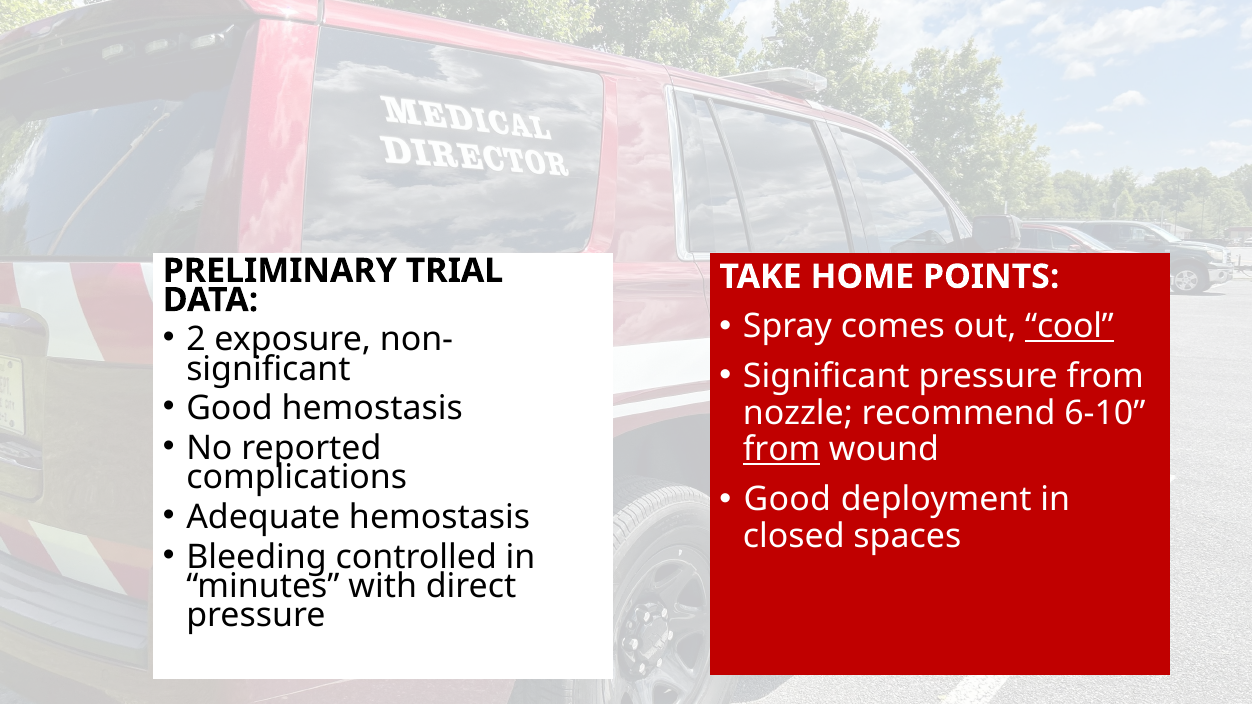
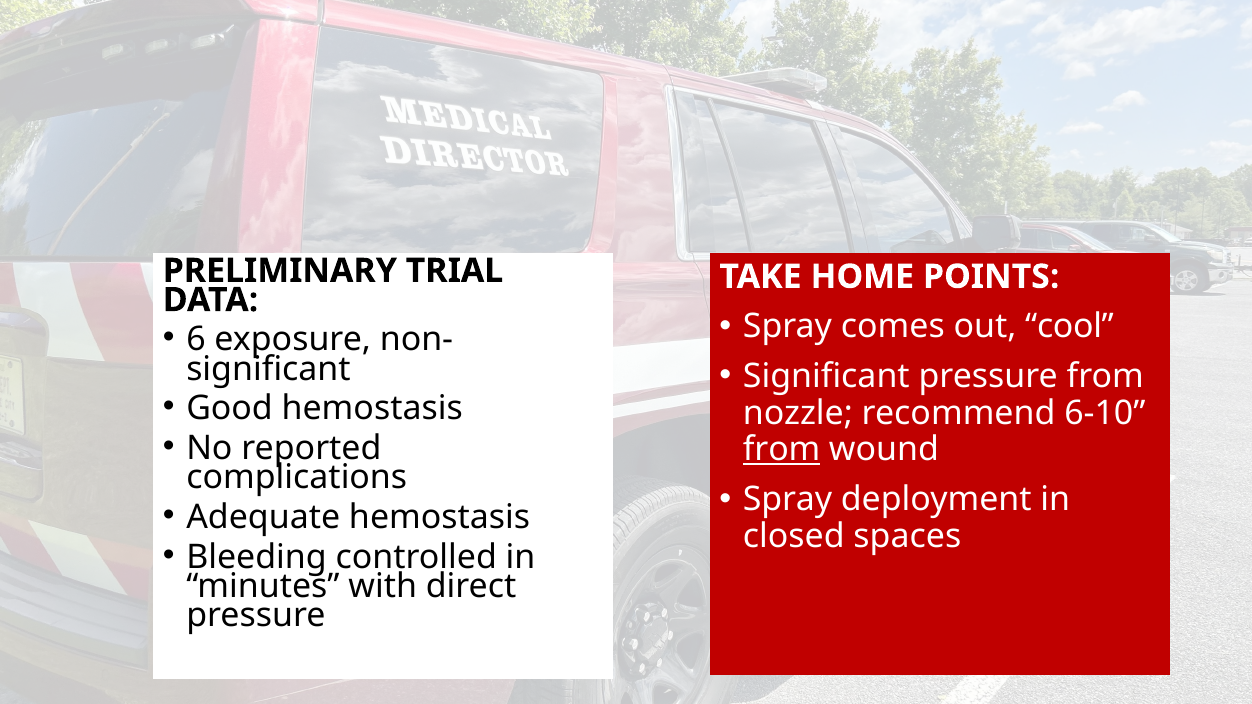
cool underline: present -> none (1070, 327)
2: 2 -> 6 (196, 340)
Good: Good -> Spray (788, 499)
